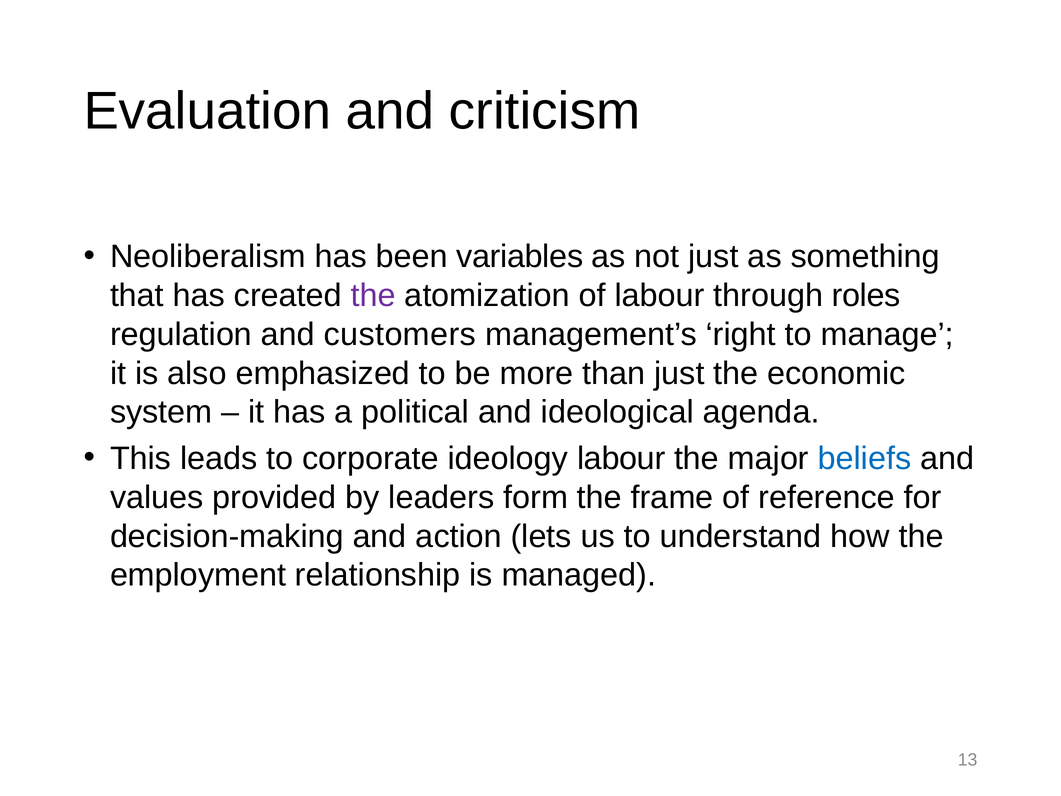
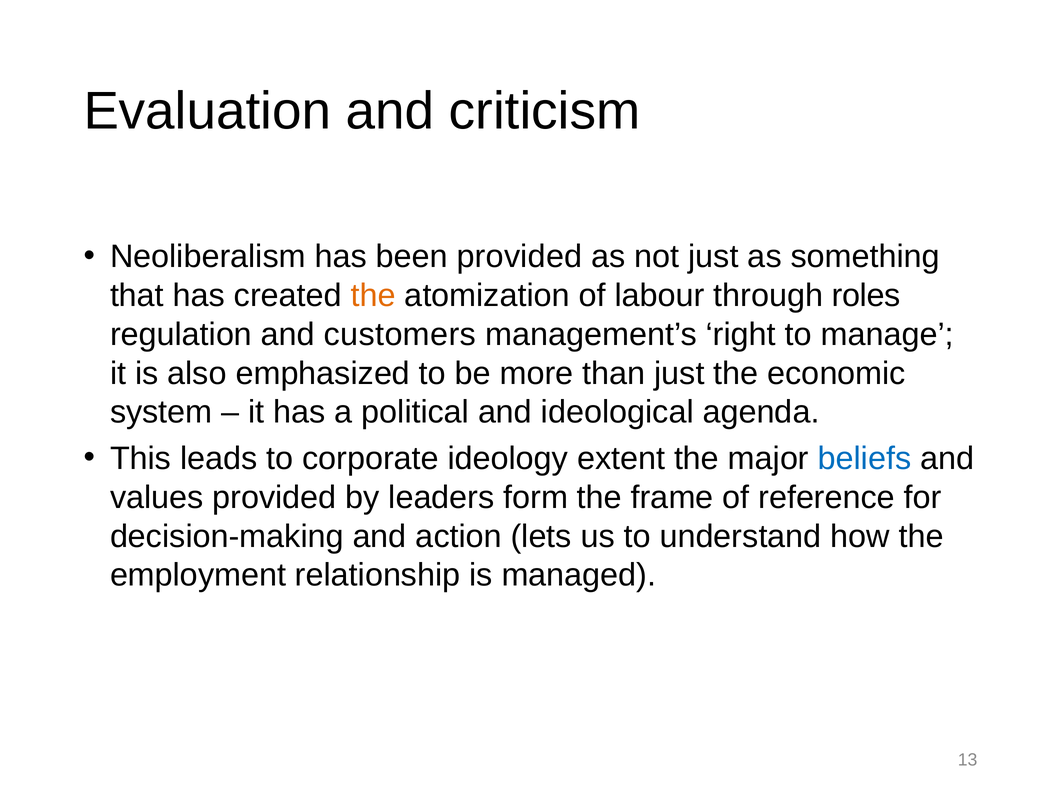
been variables: variables -> provided (519, 257)
the colour: purple -> orange (373, 295)
ideology labour: labour -> extent (621, 458)
